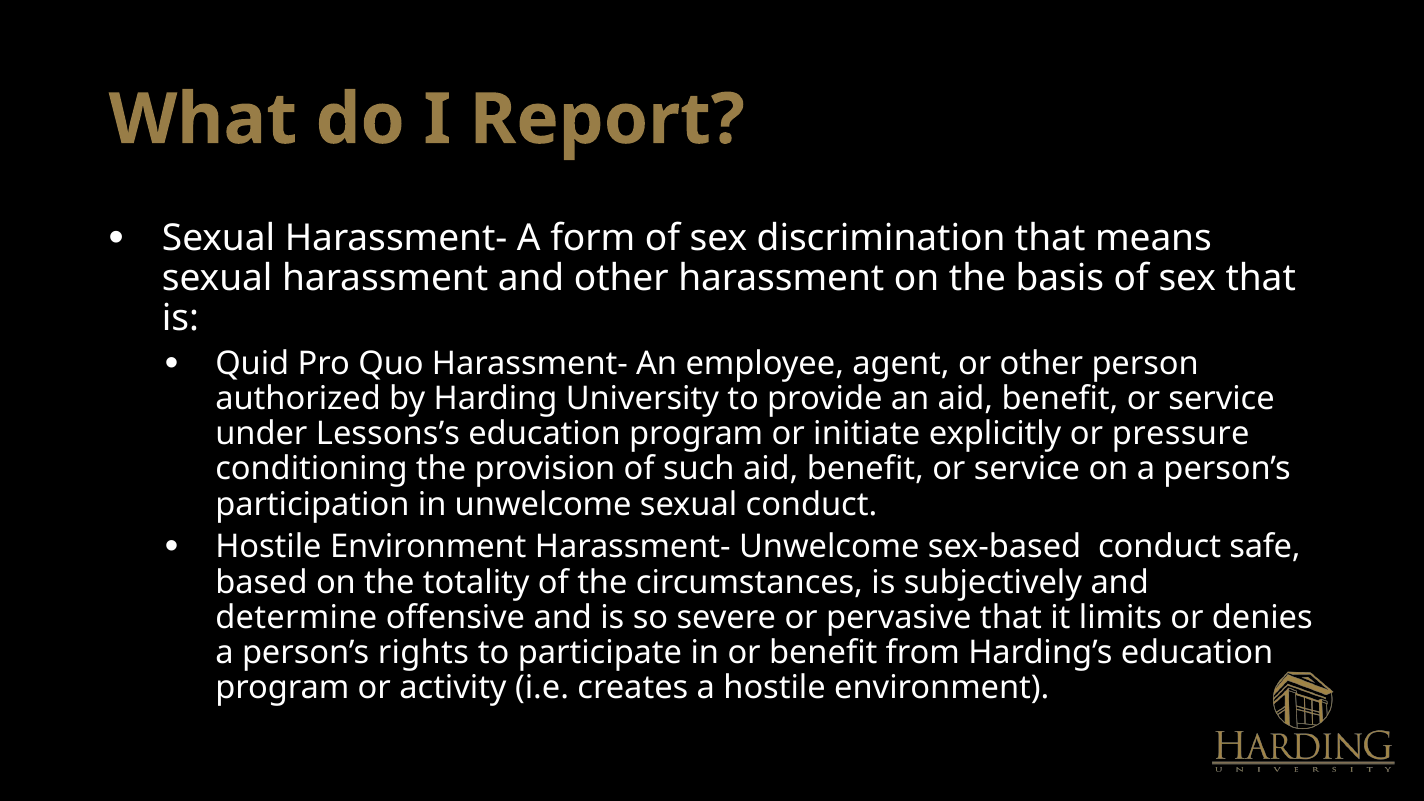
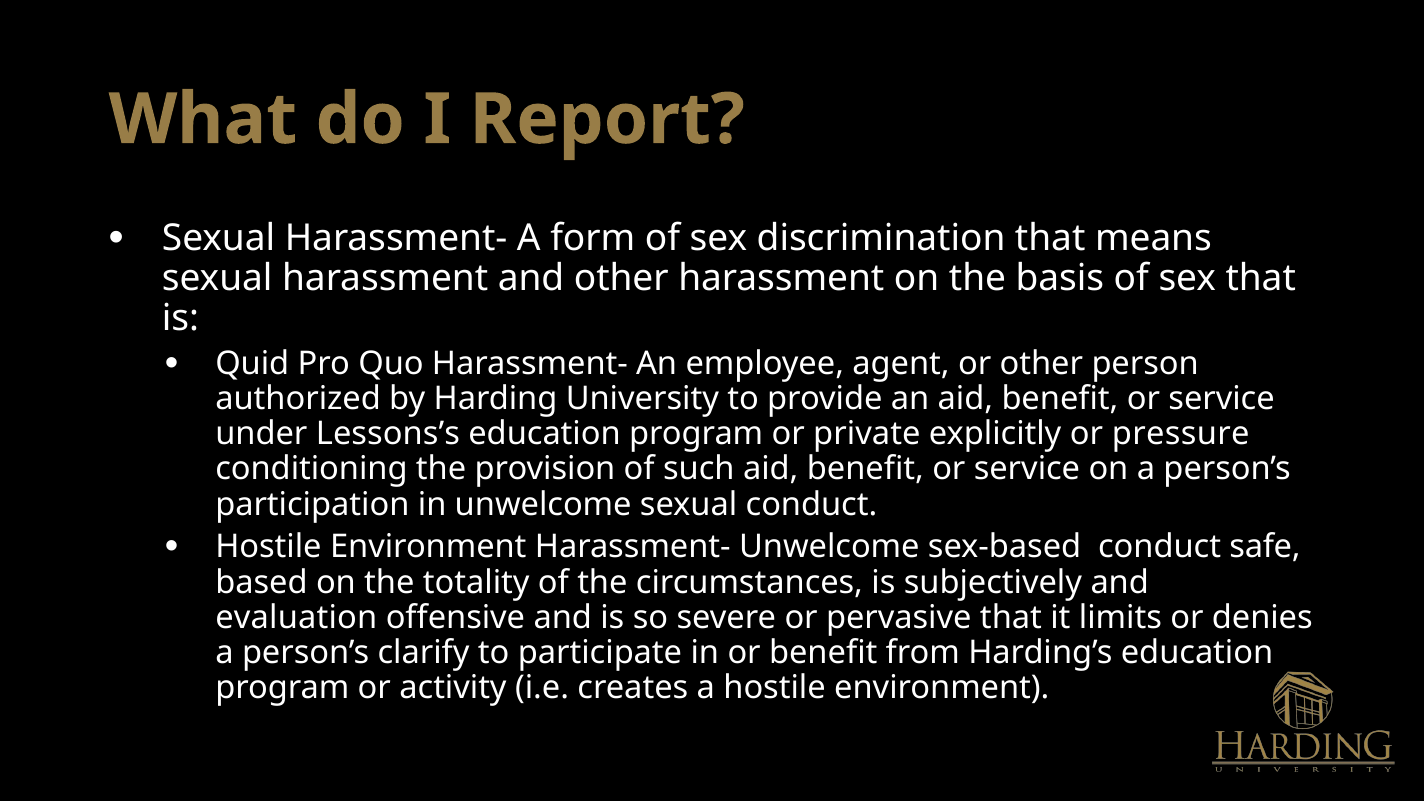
initiate: initiate -> private (867, 434)
determine: determine -> evaluation (296, 617)
rights: rights -> clarify (424, 653)
